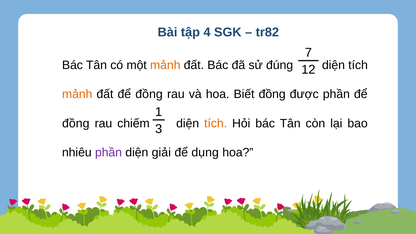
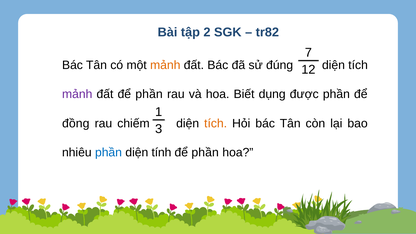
4: 4 -> 2 (207, 32)
mảnh colour: orange -> purple (77, 94)
đất để đồng: đồng -> phần (149, 94)
Biết đồng: đồng -> dụng (272, 94)
phần colour: purple -> blue (108, 153)
giải: giải -> tính (161, 153)
dụng: dụng -> phần (205, 153)
